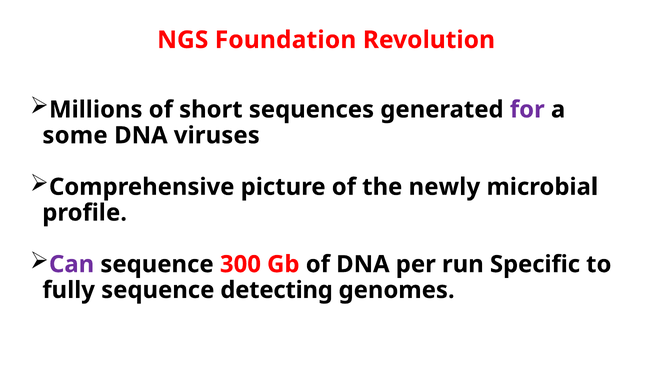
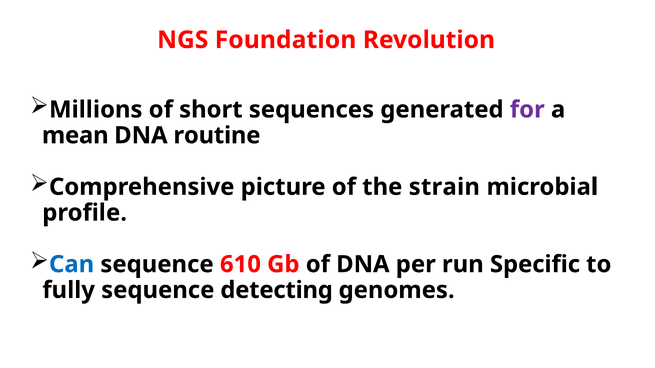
some: some -> mean (75, 136)
viruses: viruses -> routine (217, 136)
newly: newly -> strain (444, 187)
Can colour: purple -> blue (72, 265)
300: 300 -> 610 (240, 265)
